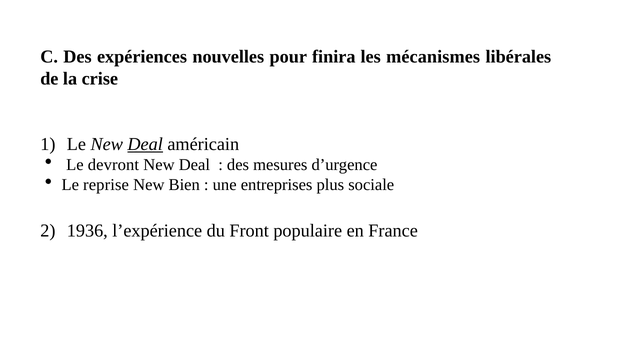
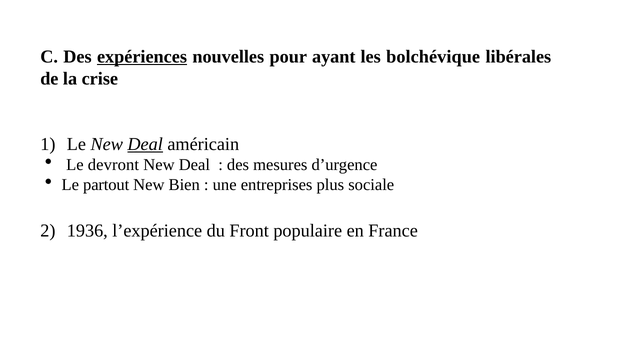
expériences underline: none -> present (142, 57)
finira: finira -> ayant (334, 57)
mécanismes: mécanismes -> bolchévique (433, 57)
reprise: reprise -> partout (106, 185)
